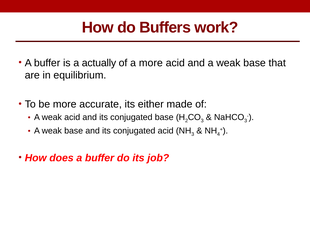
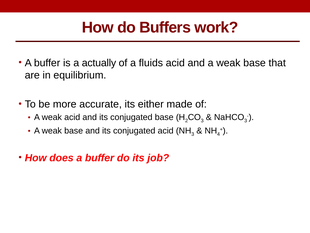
a more: more -> fluids (151, 63)
